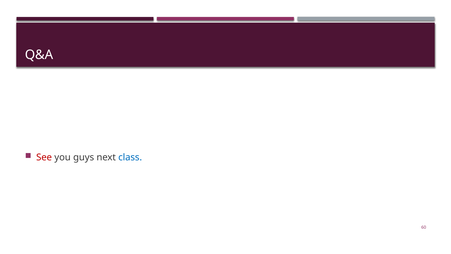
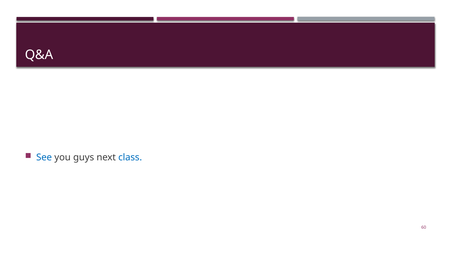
See colour: red -> blue (44, 157)
